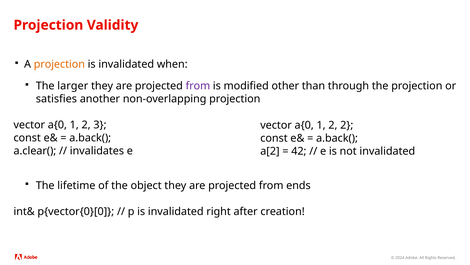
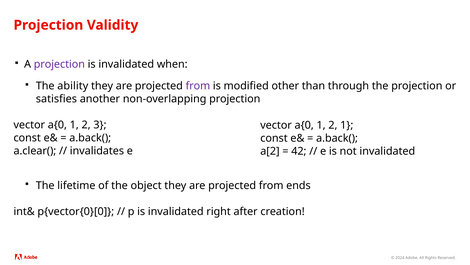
projection colour: orange -> purple (59, 64)
larger: larger -> ability (73, 86)
2 2: 2 -> 1 (347, 125)
